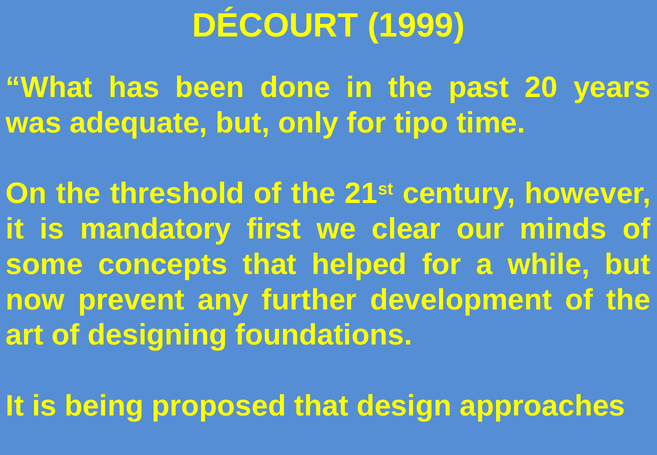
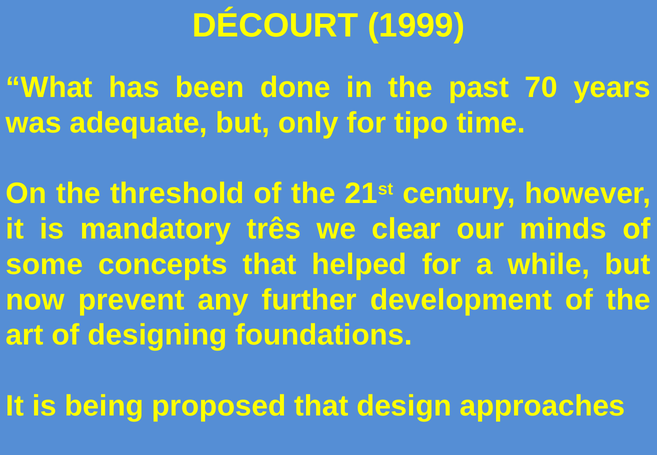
20: 20 -> 70 (541, 87)
first: first -> três (274, 229)
